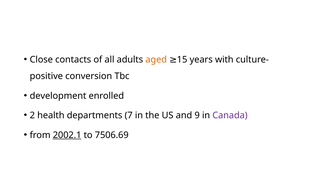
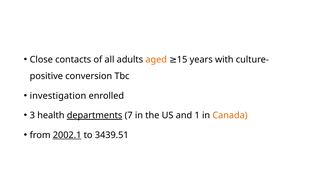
development: development -> investigation (58, 96)
2: 2 -> 3 (32, 115)
departments underline: none -> present (95, 115)
9: 9 -> 1 (197, 115)
Canada colour: purple -> orange (230, 115)
7506.69: 7506.69 -> 3439.51 (112, 135)
